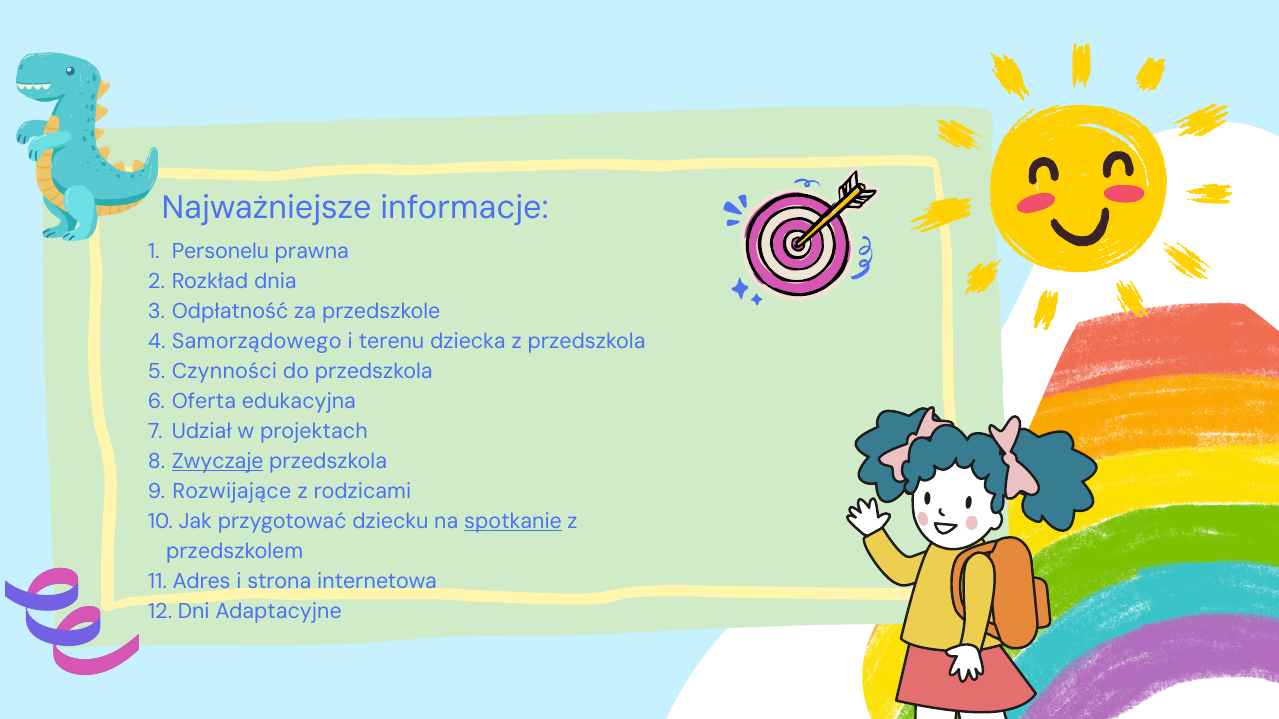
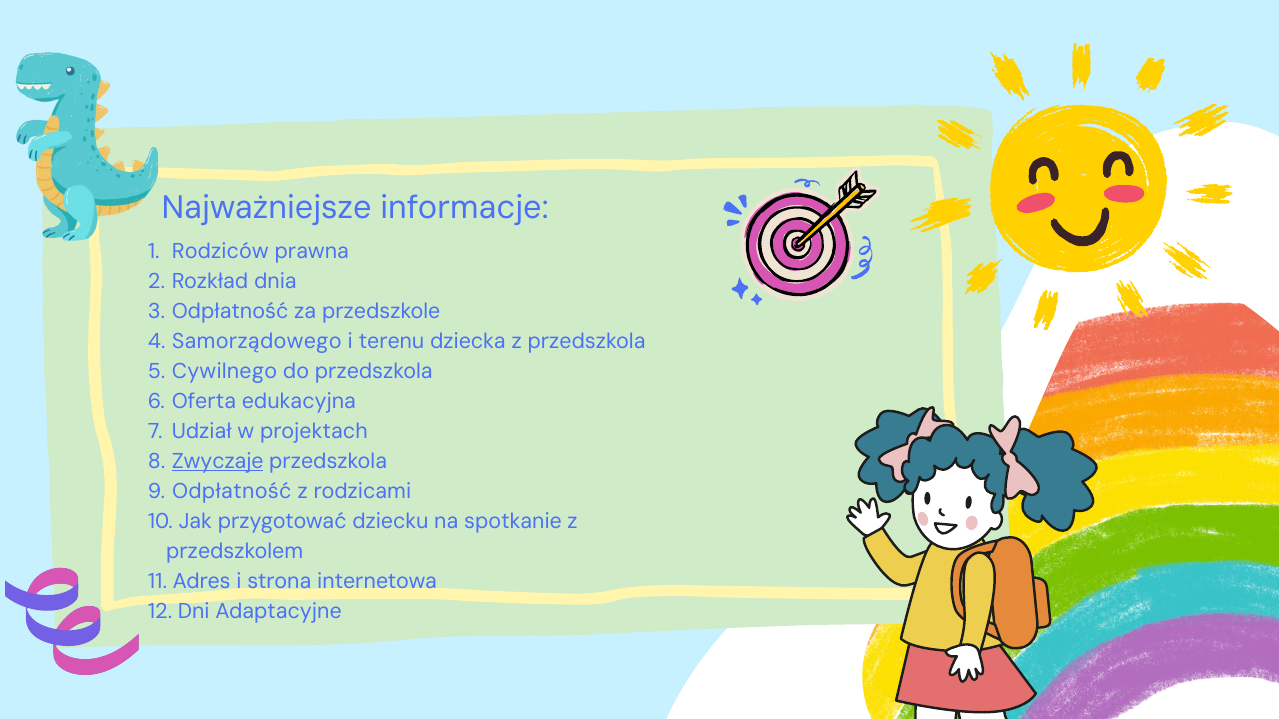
Personelu: Personelu -> Rodziców (220, 251)
Czynności: Czynności -> Cywilnego (225, 371)
Rozwijające: Rozwijające -> Odpłatność (232, 491)
spotkanie underline: present -> none (513, 521)
